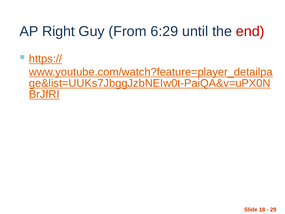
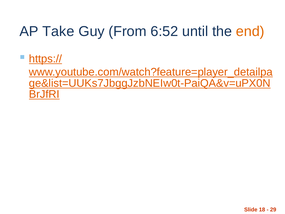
Right: Right -> Take (58, 31)
6:29: 6:29 -> 6:52 (164, 31)
end colour: red -> orange (250, 31)
